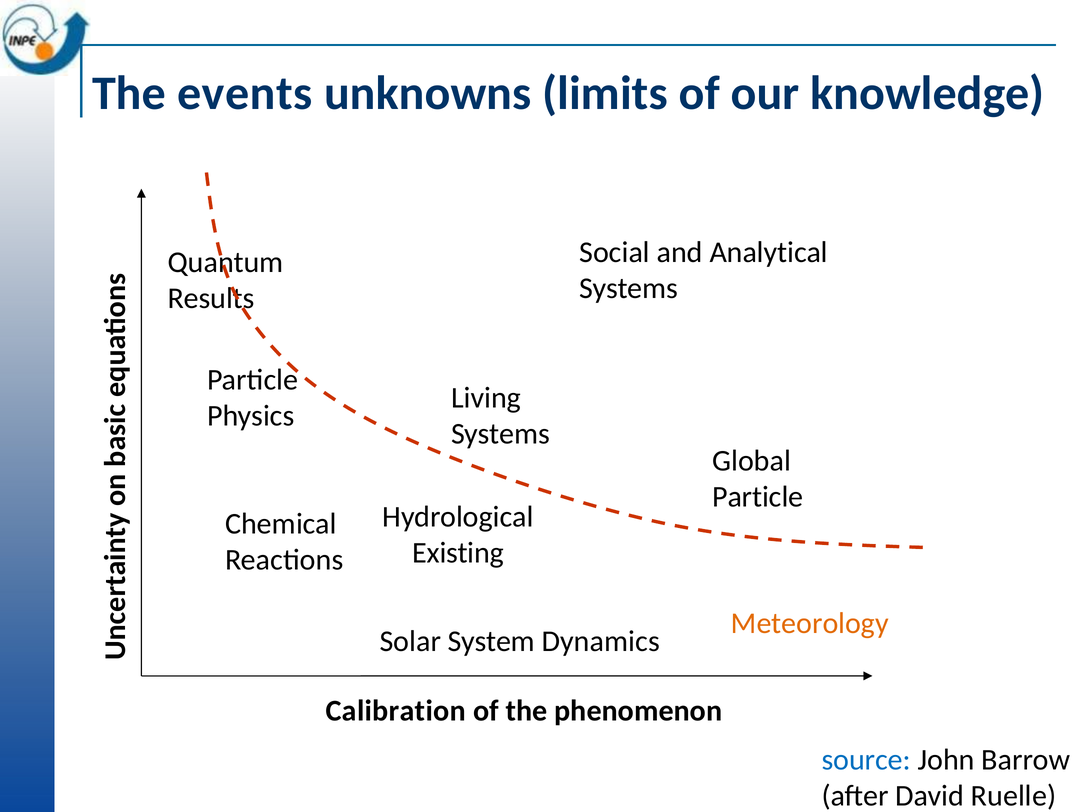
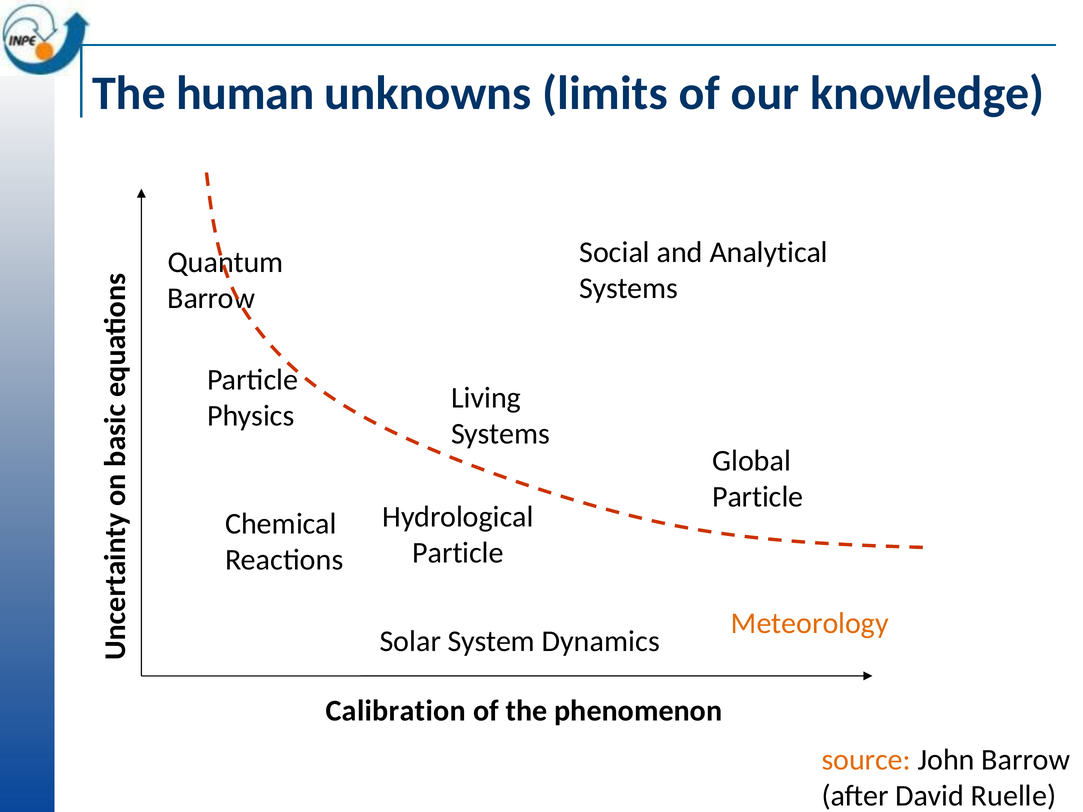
events: events -> human (245, 94)
Results: Results -> Barrow (211, 298)
Existing: Existing -> Particle (458, 553)
source colour: blue -> orange (866, 760)
